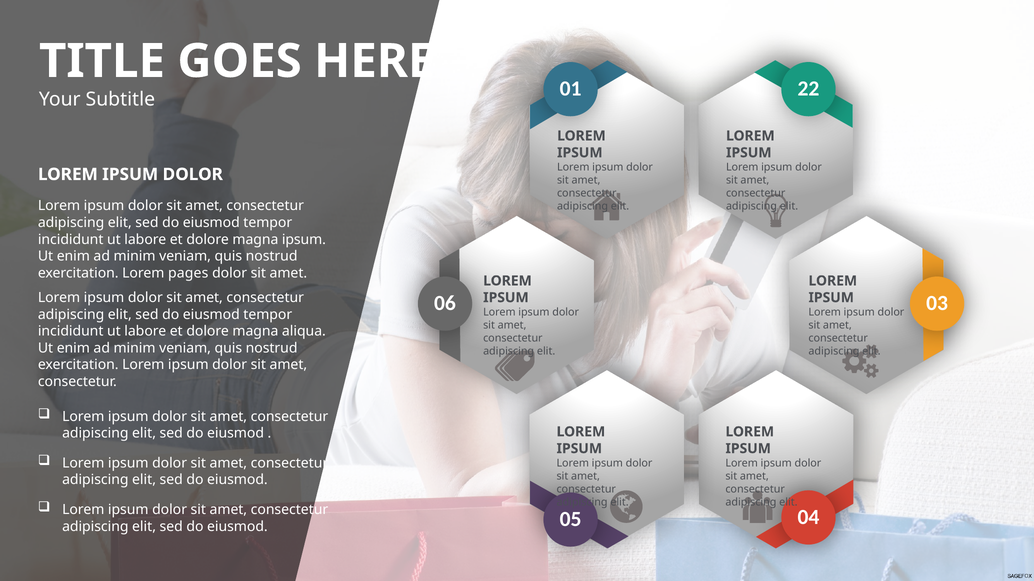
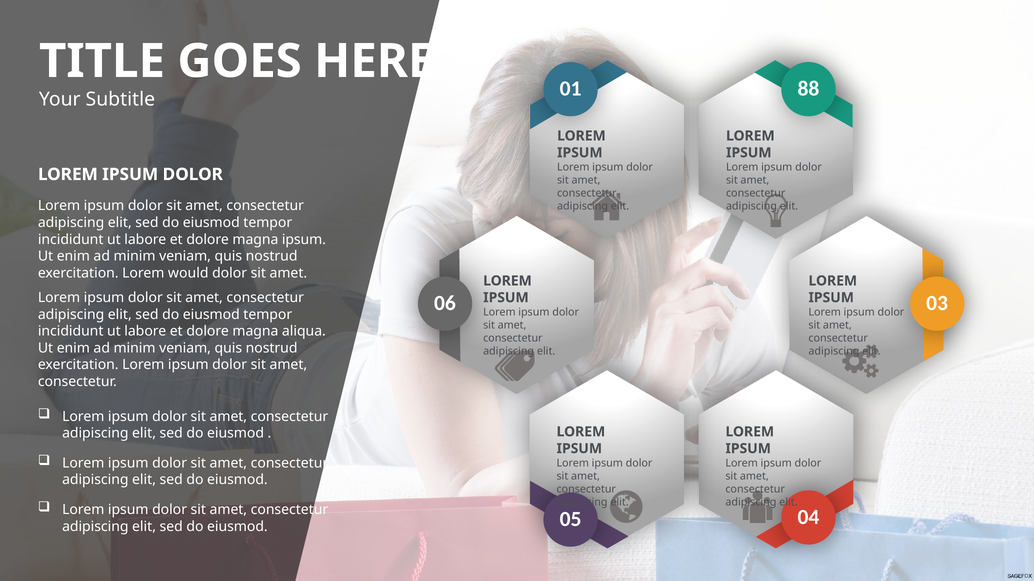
22: 22 -> 88 (808, 89)
pages: pages -> would (188, 273)
